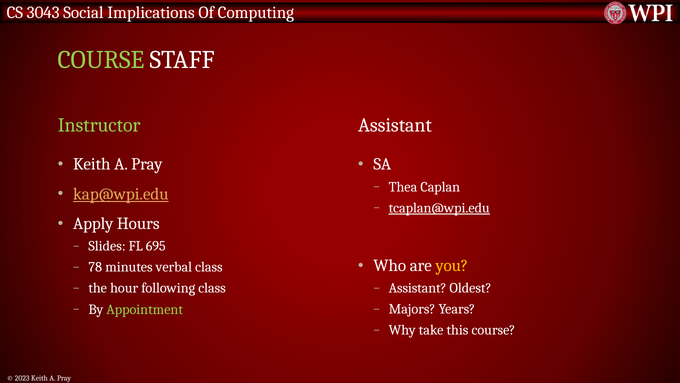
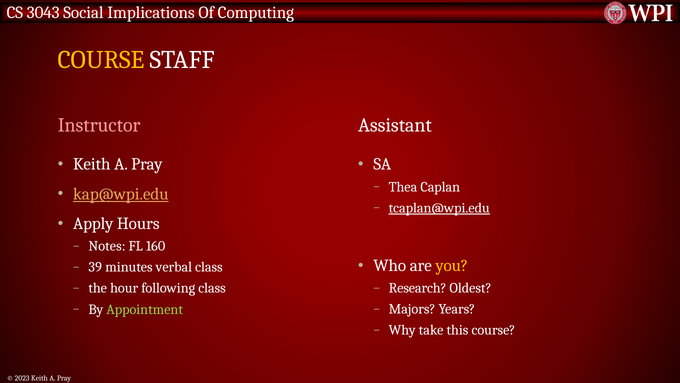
COURSE colour: light green -> yellow (101, 60)
Instructor colour: light green -> pink (99, 125)
Slides: Slides -> Notes (107, 246)
695: 695 -> 160 (156, 246)
78: 78 -> 39 (95, 267)
Assistant: Assistant -> Research (418, 288)
